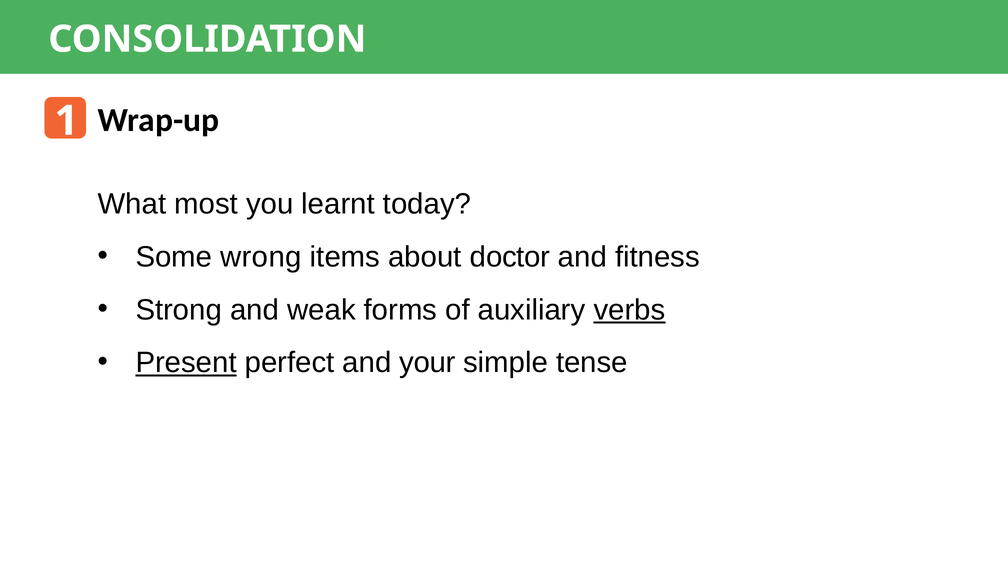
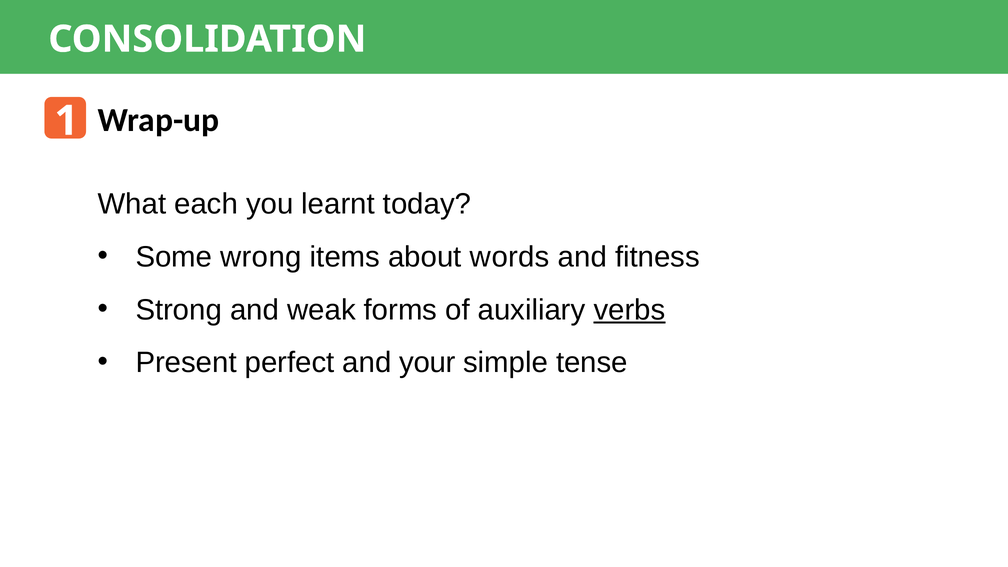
most: most -> each (206, 204)
doctor: doctor -> words (510, 257)
Present underline: present -> none (186, 363)
